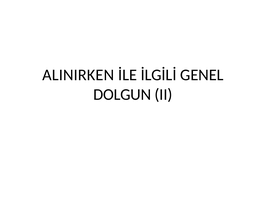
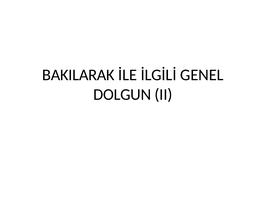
ALINIRKEN: ALINIRKEN -> BAKILARAK (78, 75)
